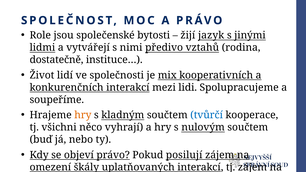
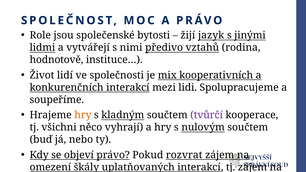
dostatečně: dostatečně -> hodnotově (56, 60)
tvůrčí colour: blue -> purple (207, 115)
posilují: posilují -> rozvrat (184, 155)
